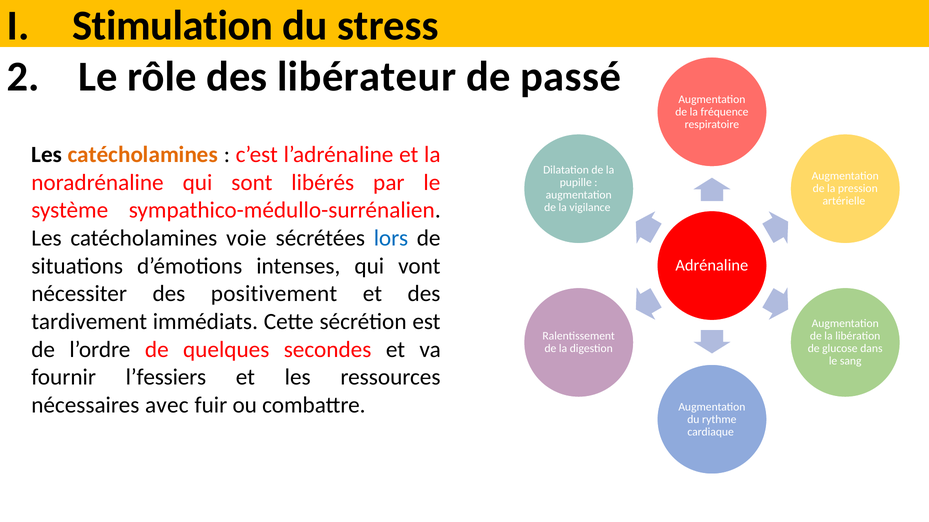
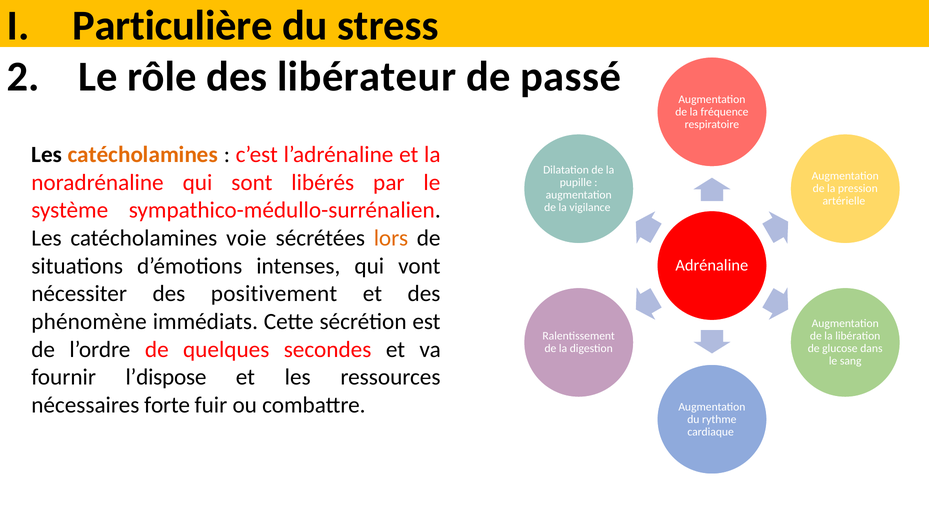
Stimulation: Stimulation -> Particulière (172, 26)
lors colour: blue -> orange (391, 238)
tardivement: tardivement -> phénomène (89, 322)
l’fessiers: l’fessiers -> l’dispose (166, 378)
avec: avec -> forte (167, 406)
